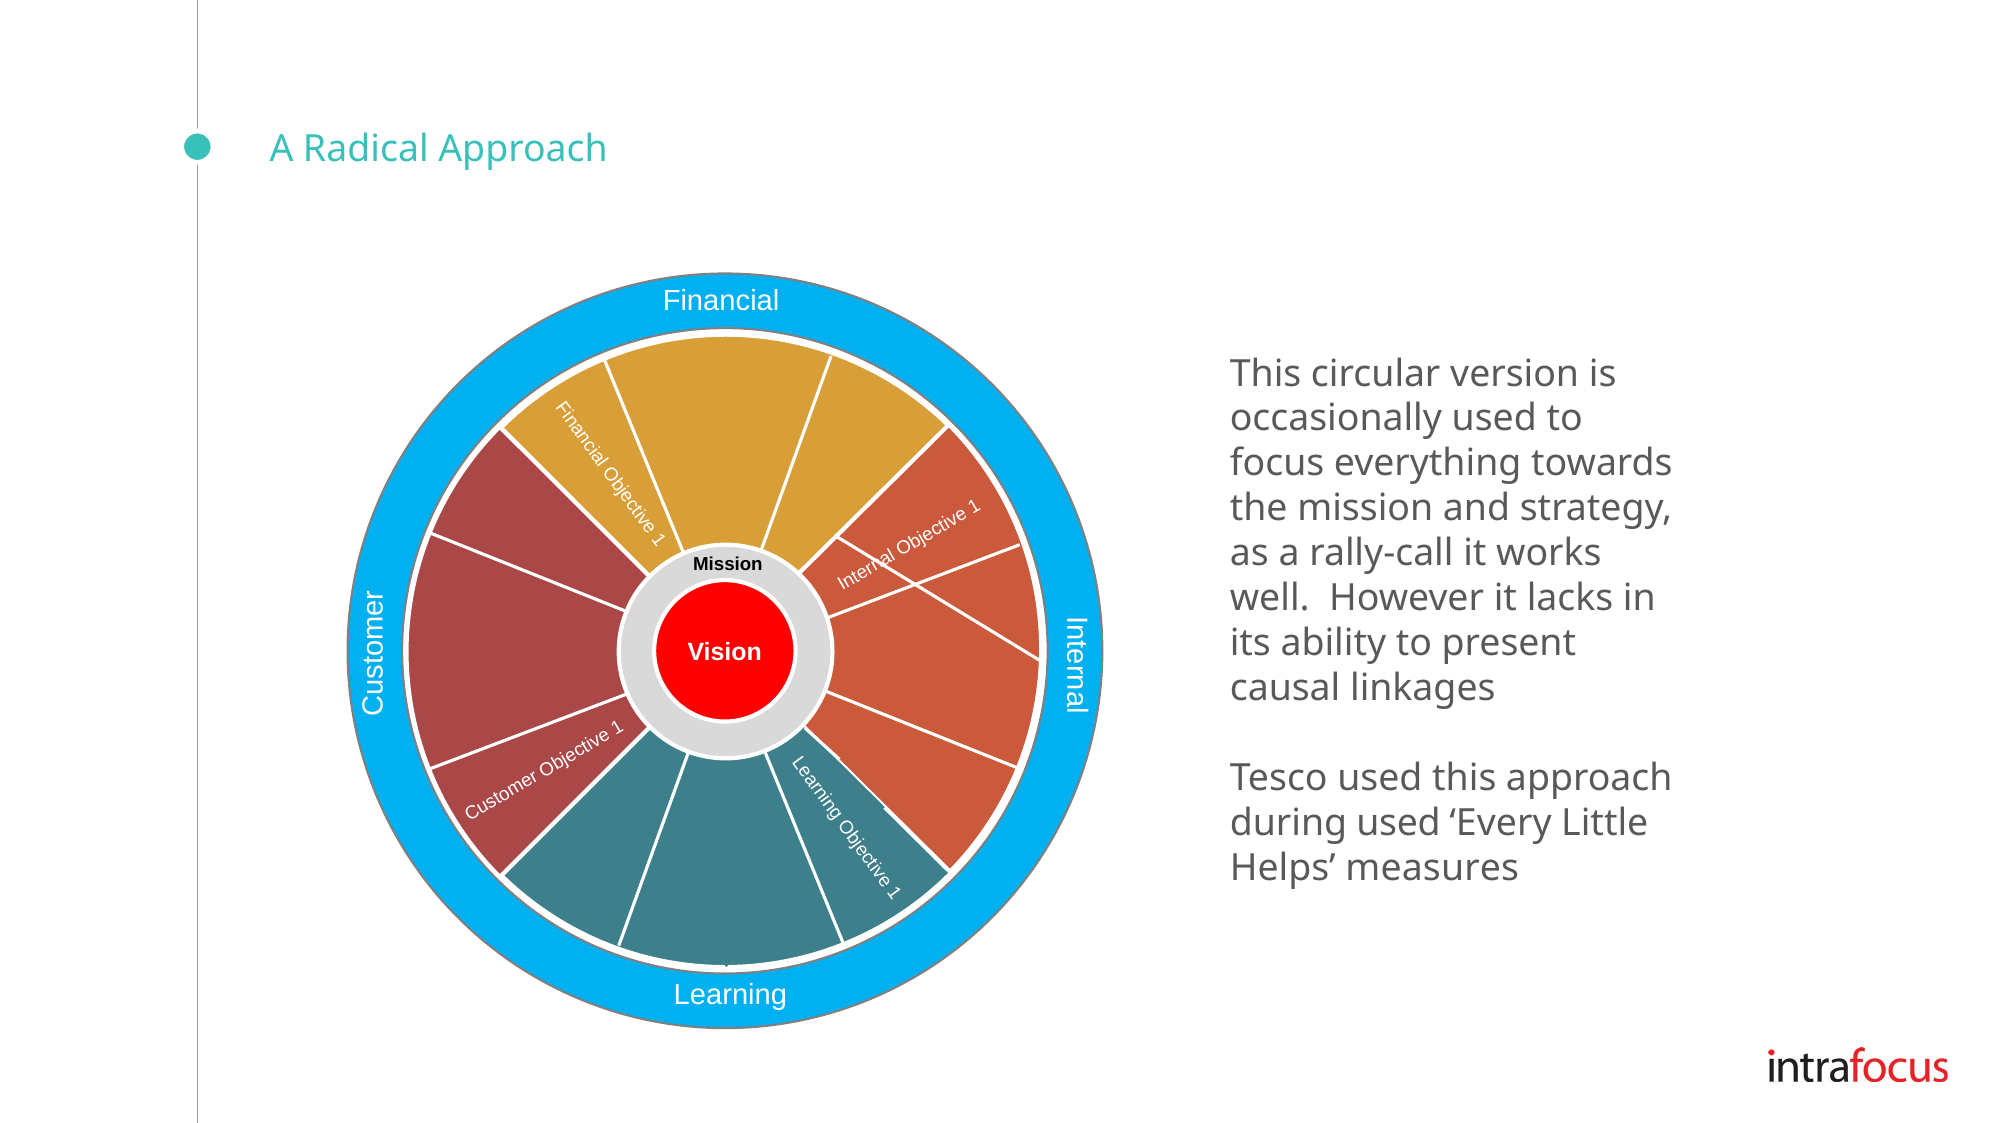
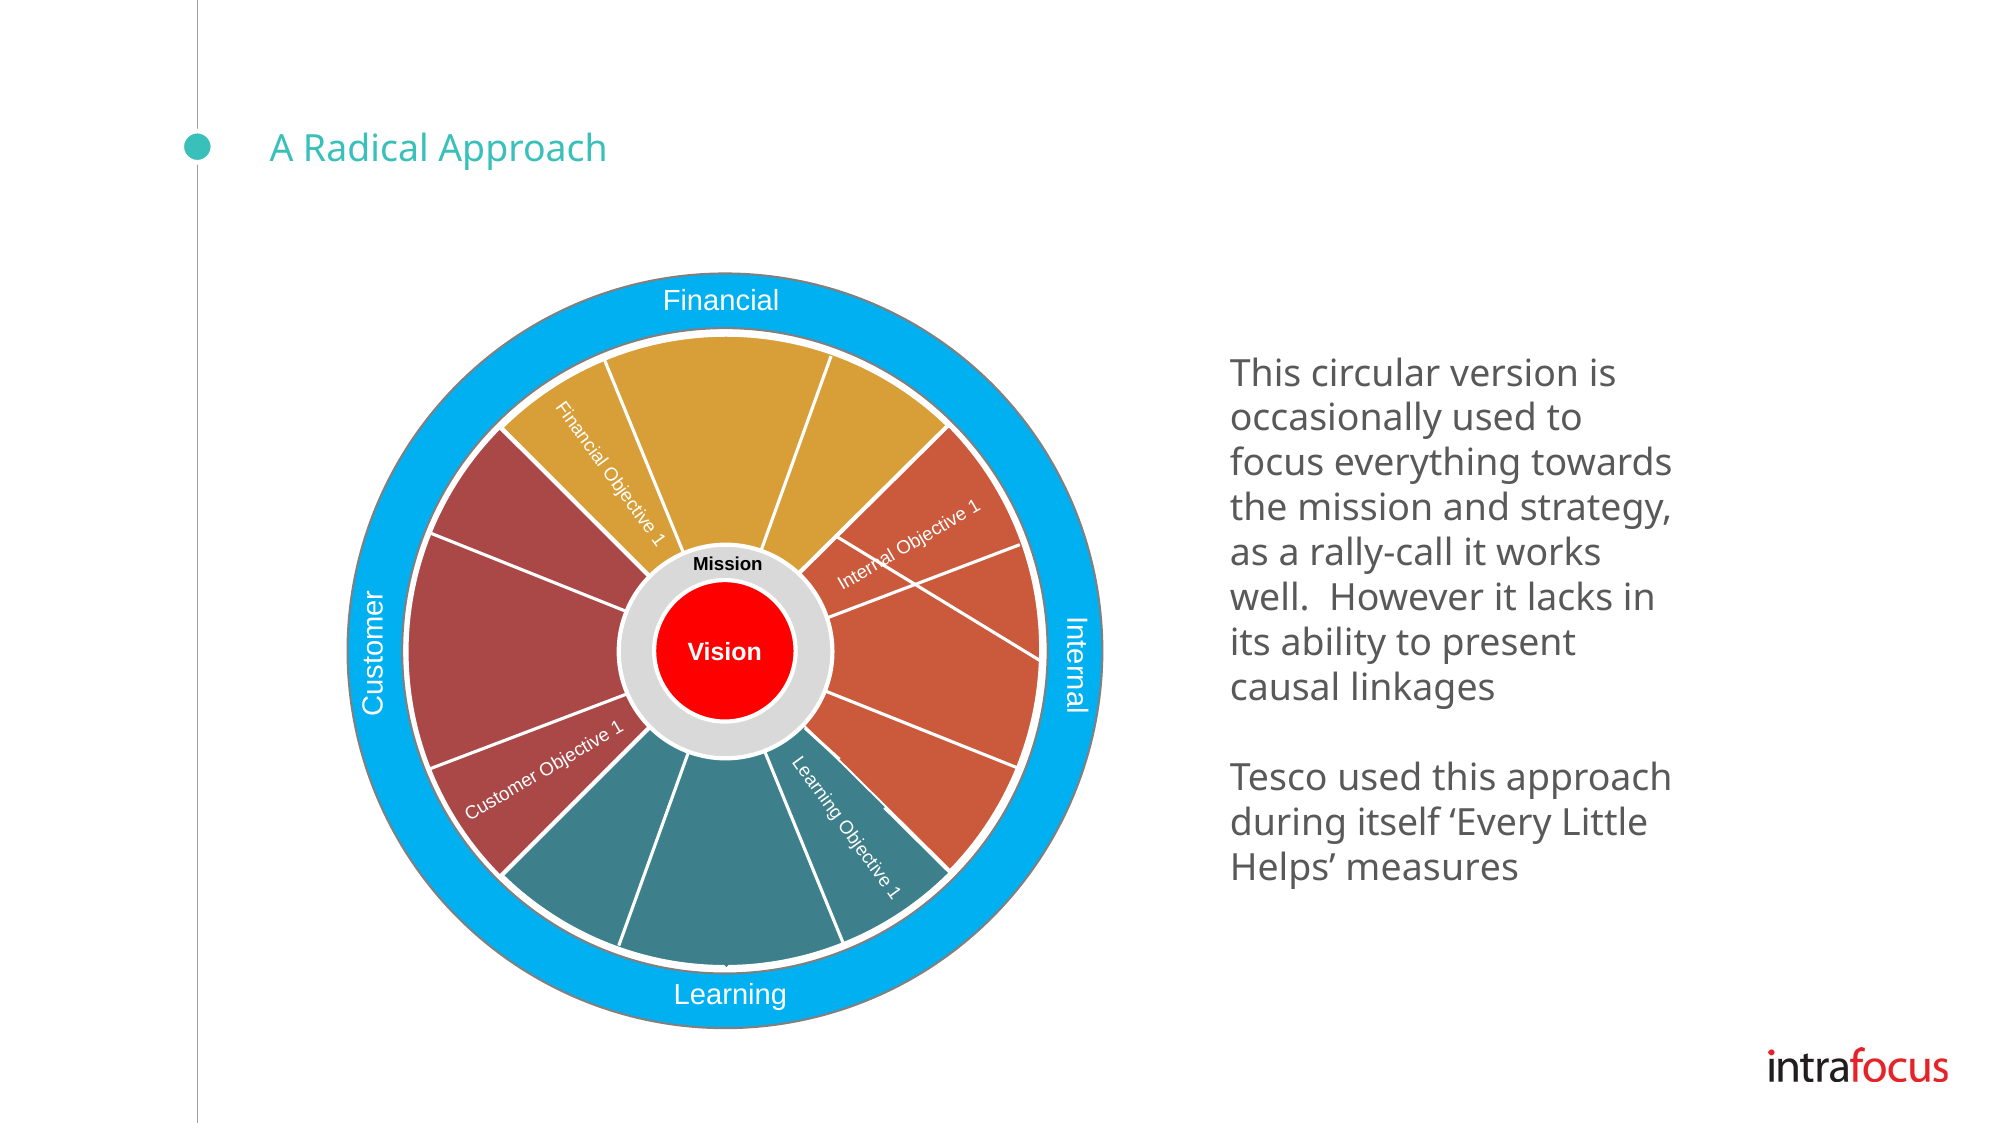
during used: used -> itself (1398, 823)
